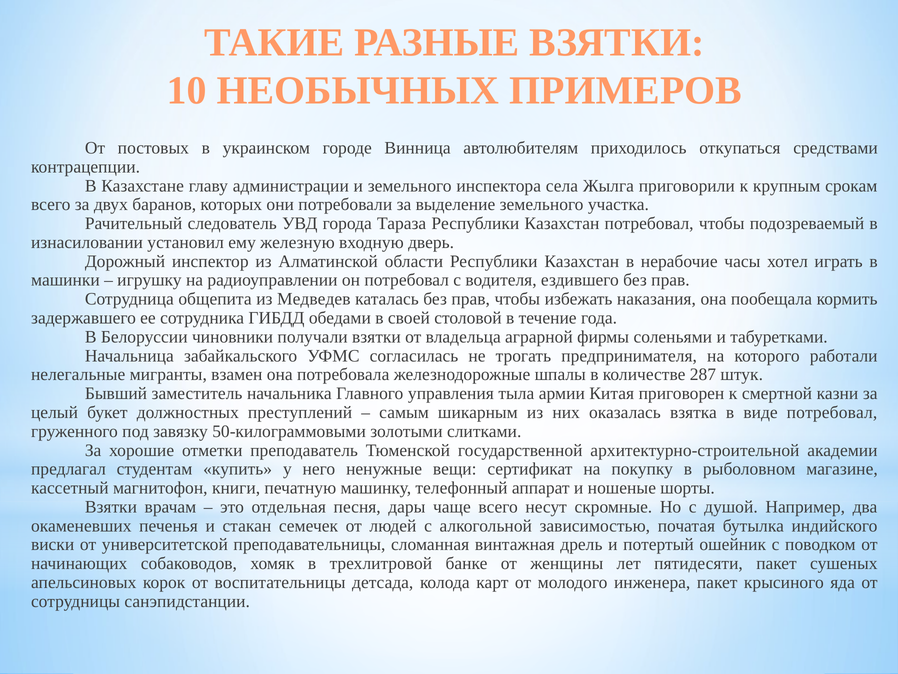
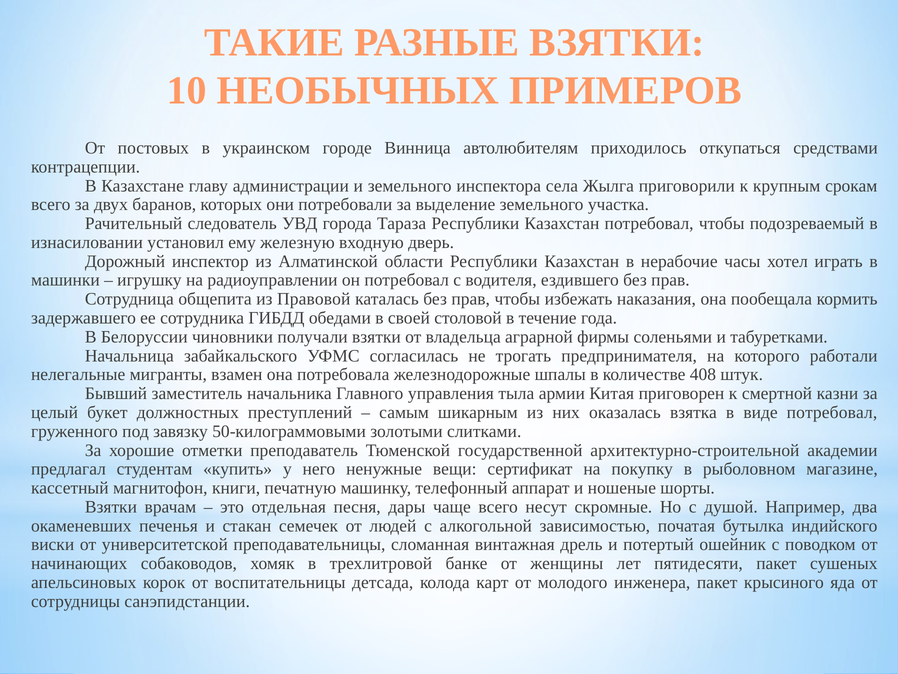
Медведев: Медведев -> Правовой (314, 299)
287: 287 -> 408 (703, 374)
